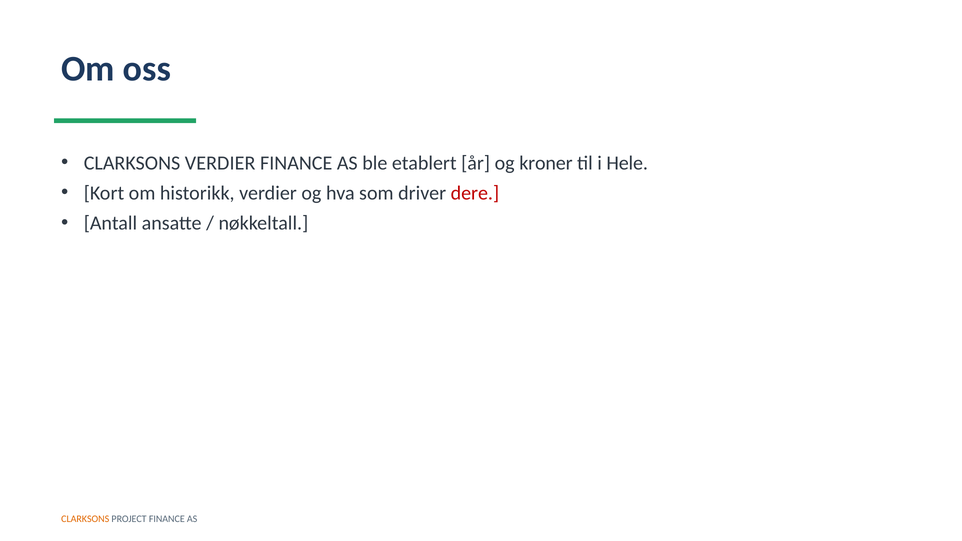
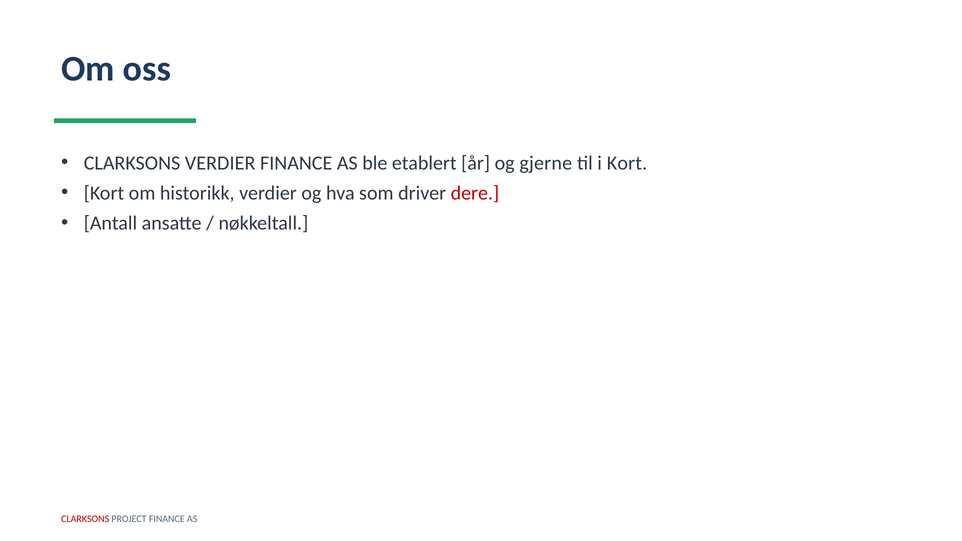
kroner: kroner -> gjerne (546, 163)
i Hele: Hele -> Kort (627, 163)
CLARKSONS colour: orange -> red (85, 519)
